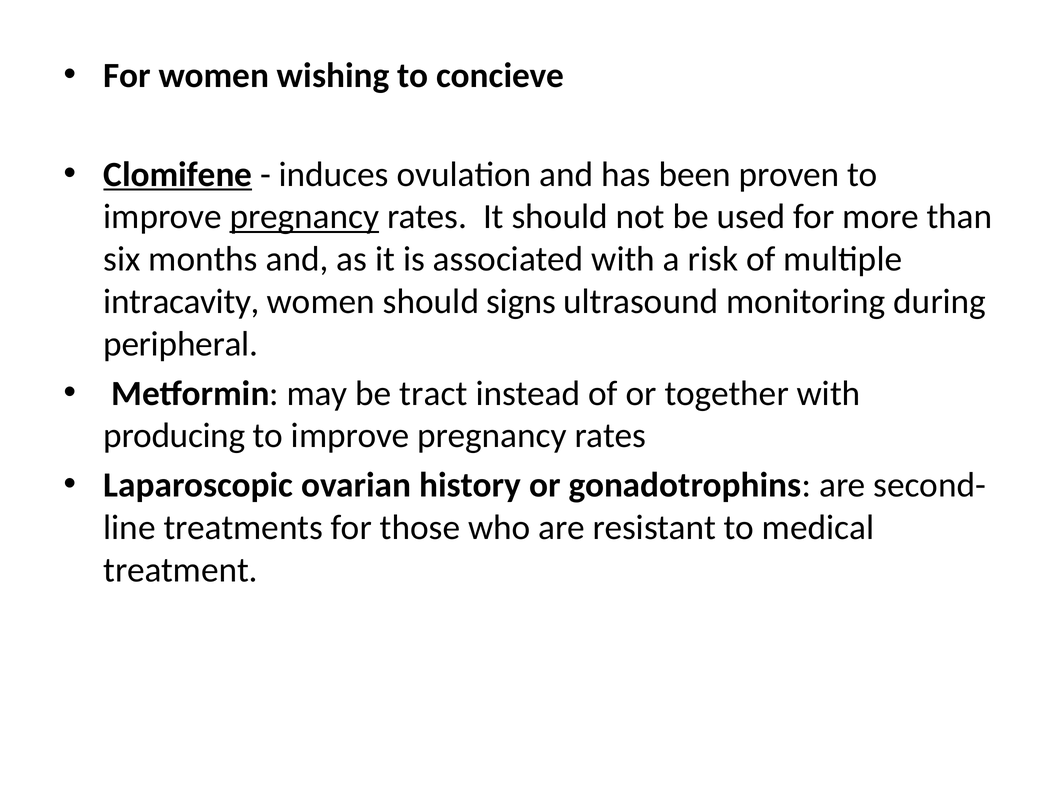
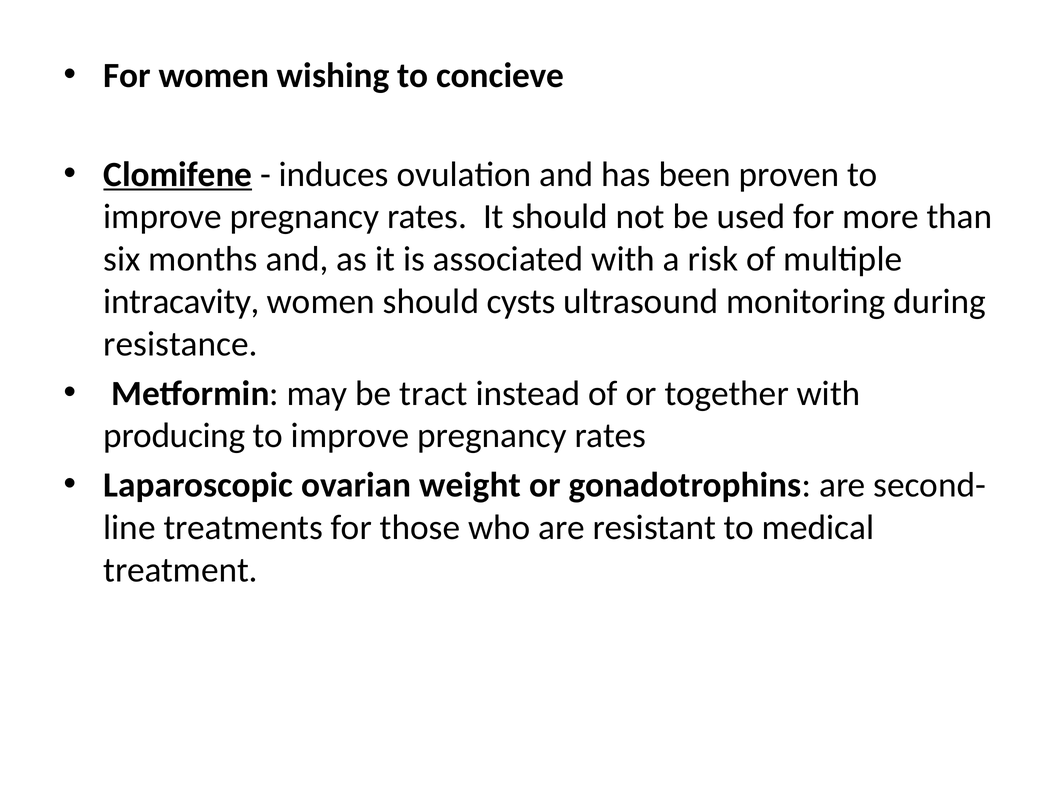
pregnancy underline: present -> none (304, 217)
signs: signs -> cysts (521, 302)
peripheral: peripheral -> resistance (181, 344)
history: history -> weight (470, 485)
